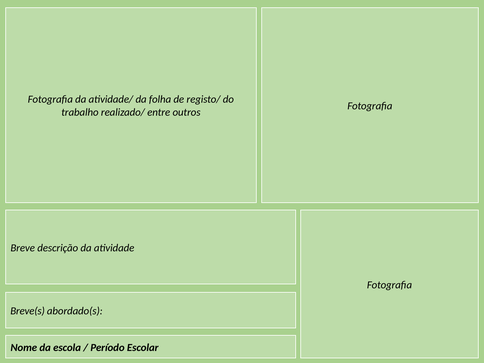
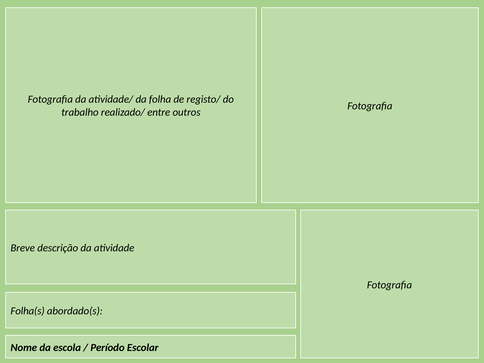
Breve(s: Breve(s -> Folha(s (28, 311)
